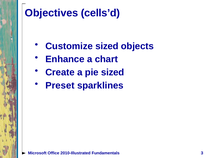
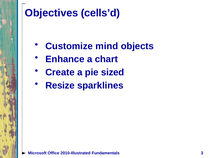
Customize sized: sized -> mind (107, 46)
Preset: Preset -> Resize (60, 86)
